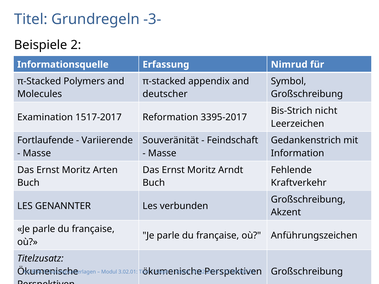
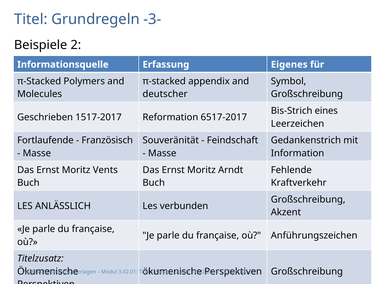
Nimrud: Nimrud -> Eigenes (289, 65)
nicht: nicht -> eines (326, 111)
Examination: Examination -> Geschrieben (45, 117)
3395-2017: 3395-2017 -> 6517-2017 (224, 117)
Variierende: Variierende -> Französisch (107, 140)
Arten: Arten -> Vents (105, 170)
GENANNTER: GENANNTER -> ANLÄSSLICH (63, 206)
